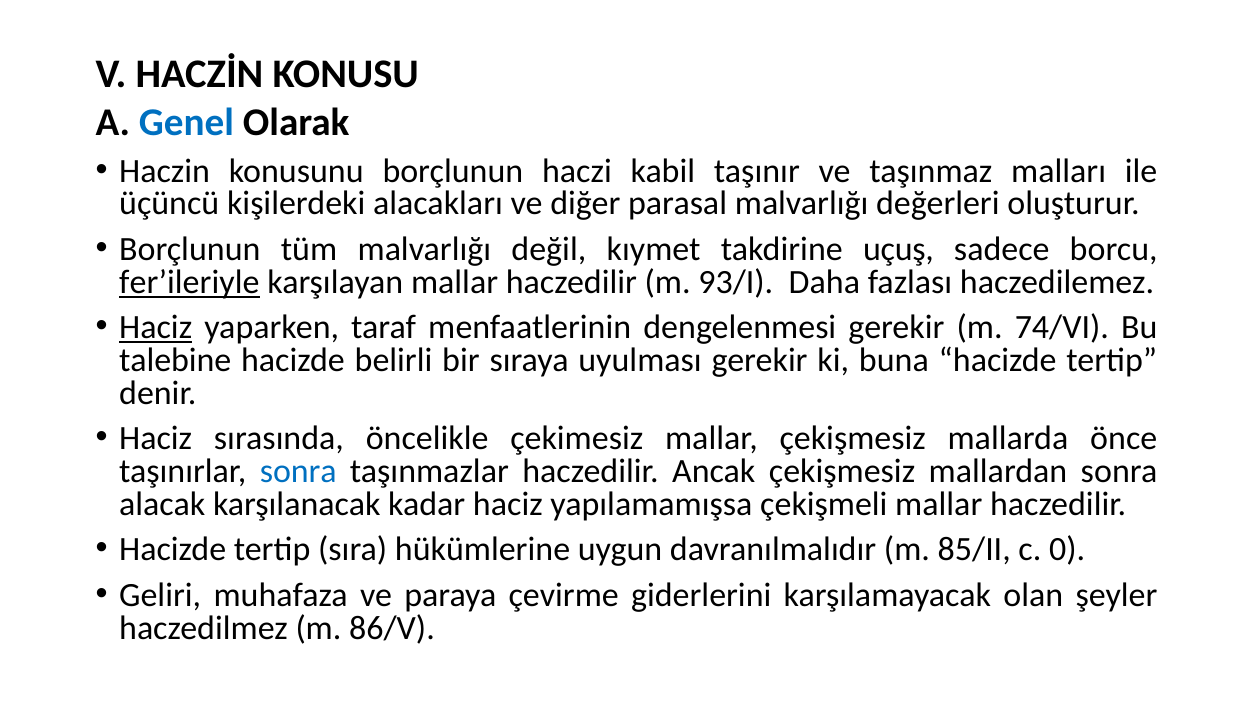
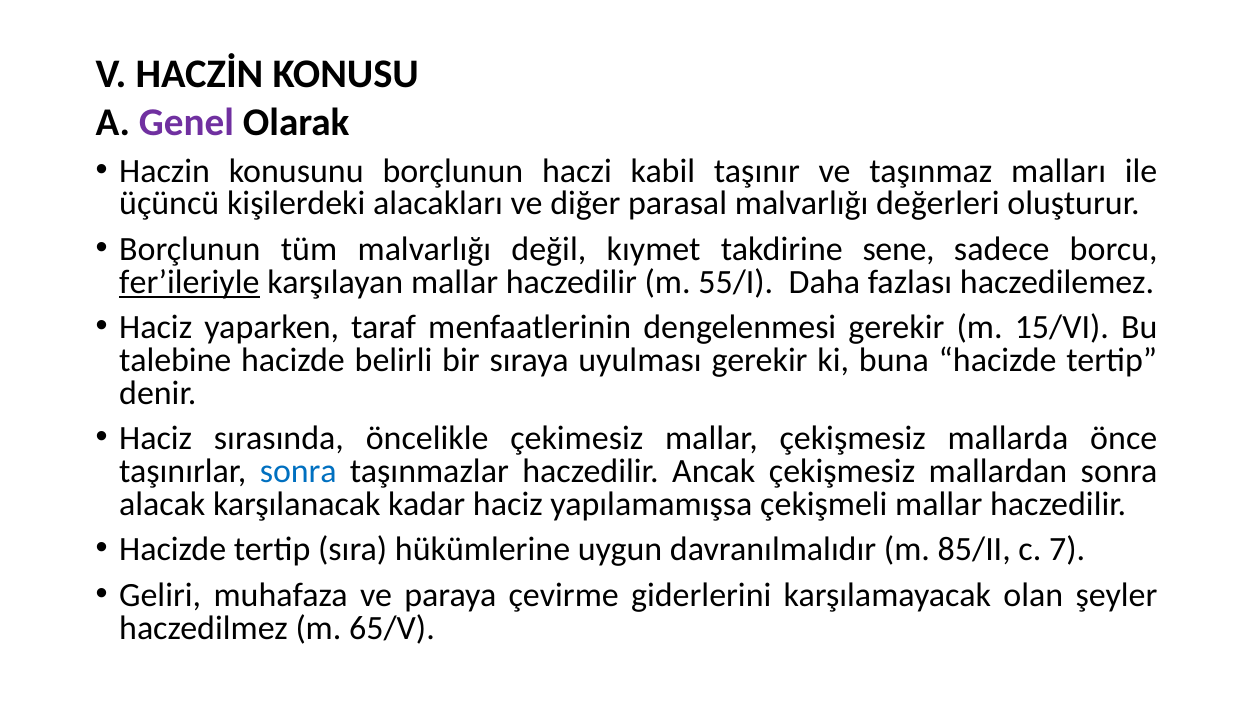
Genel colour: blue -> purple (186, 123)
uçuş: uçuş -> sene (899, 249)
93/I: 93/I -> 55/I (736, 282)
Haciz underline: present -> none (156, 328)
74/VI: 74/VI -> 15/VI (1062, 328)
0: 0 -> 7 (1067, 550)
86/V: 86/V -> 65/V (392, 628)
